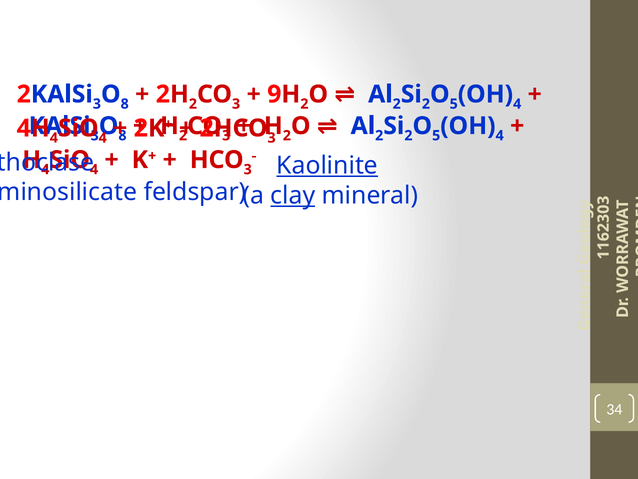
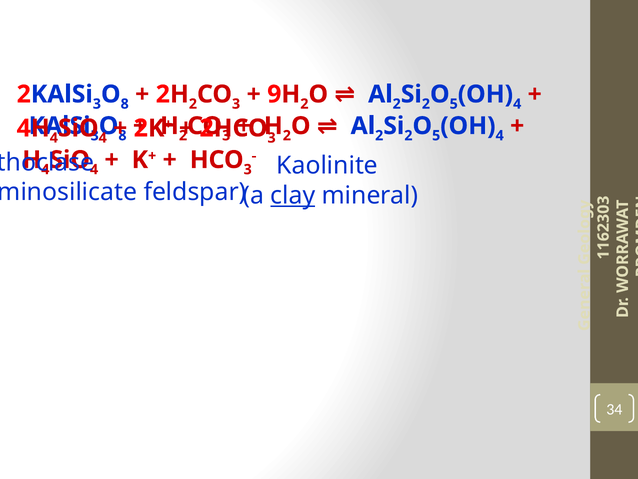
Kaolinite underline: present -> none (327, 165)
